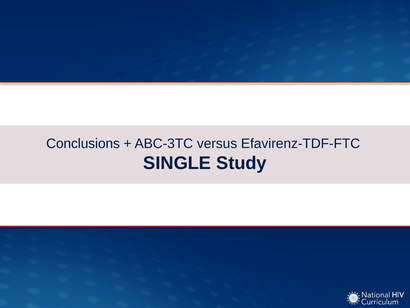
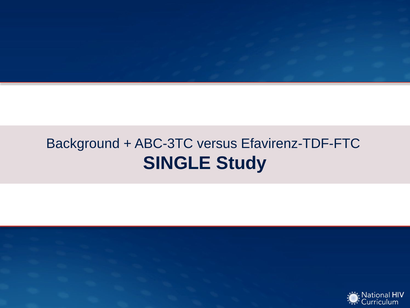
Conclusions: Conclusions -> Background (83, 143)
